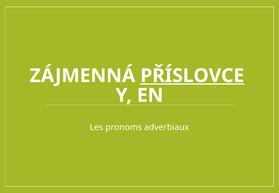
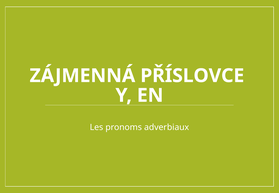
PŘÍSLOVCE underline: present -> none (192, 76)
